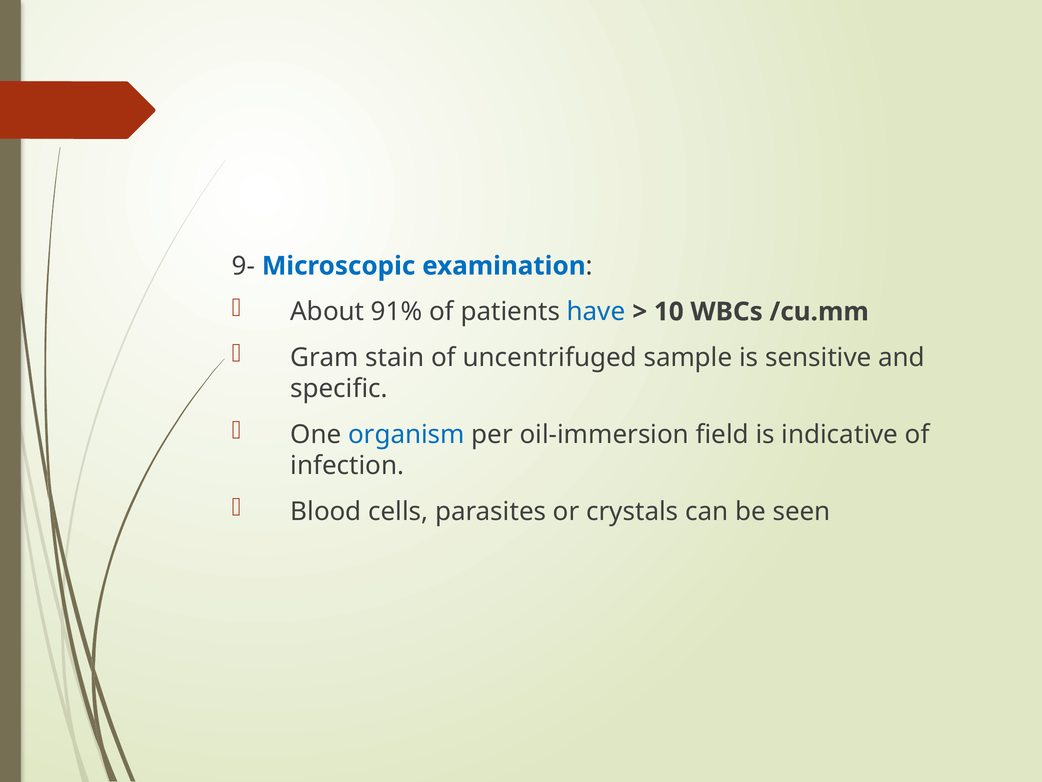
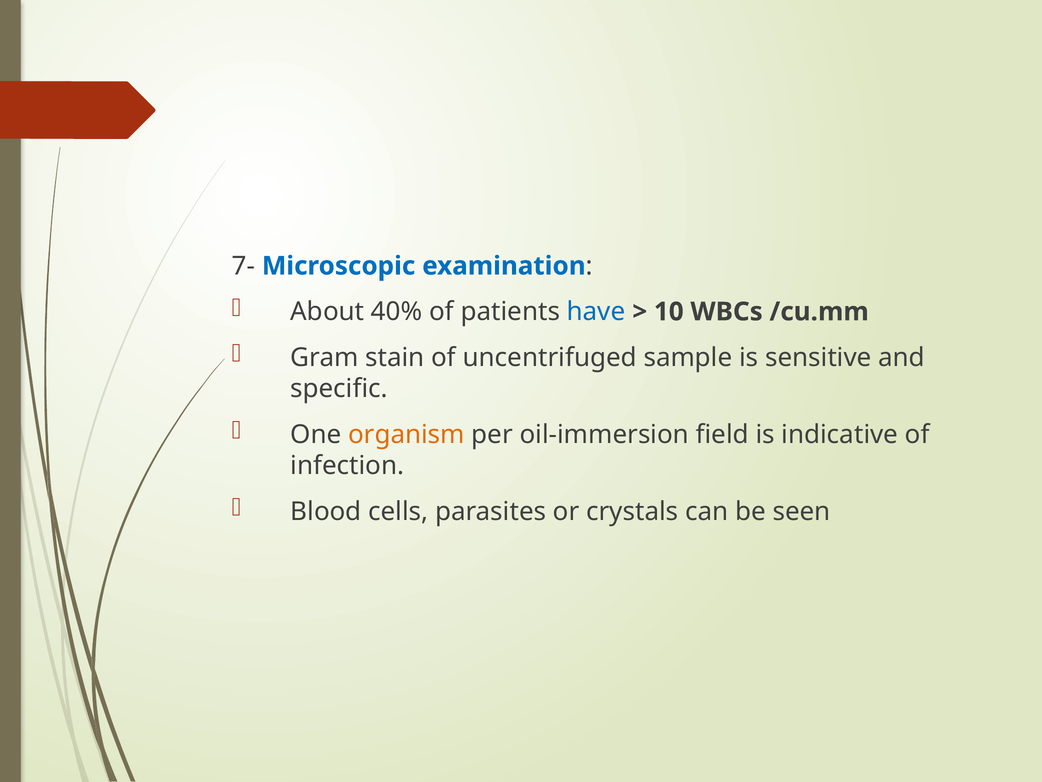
9-: 9- -> 7- (243, 266)
91%: 91% -> 40% (397, 312)
organism colour: blue -> orange (406, 434)
